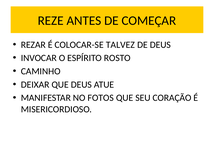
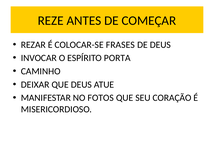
TALVEZ: TALVEZ -> FRASES (120, 45)
ROSTO: ROSTO -> PORTA (117, 58)
